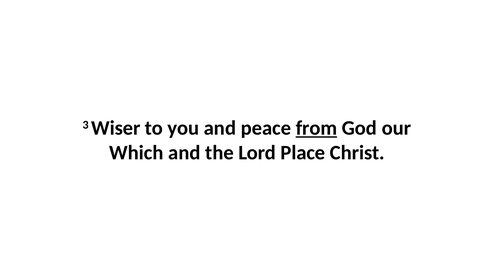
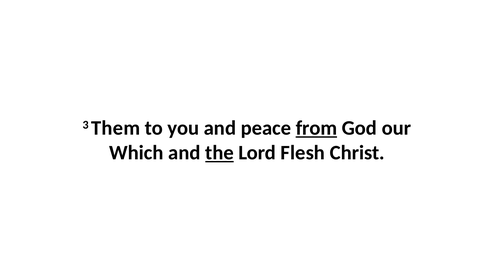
Wiser: Wiser -> Them (116, 128)
the underline: none -> present (219, 153)
Place: Place -> Flesh (303, 153)
